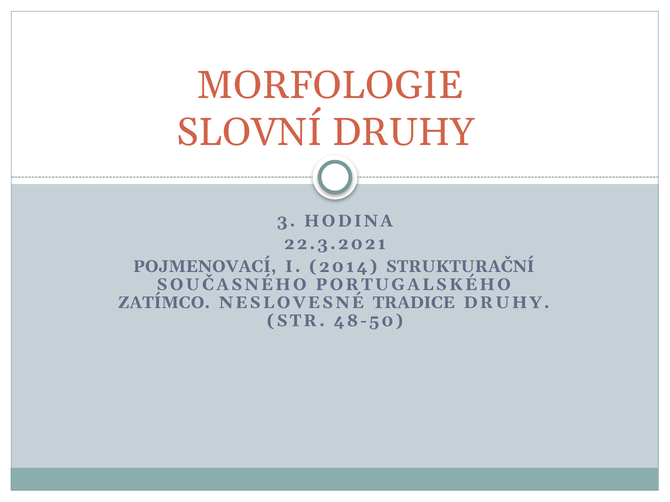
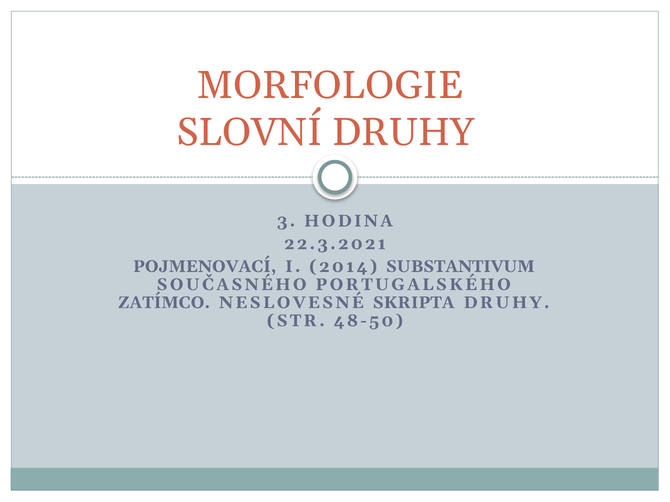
STRUKTURAČNÍ: STRUKTURAČNÍ -> SUBSTANTIVUM (460, 267)
TRADICE: TRADICE -> SKRIPTA (414, 303)
